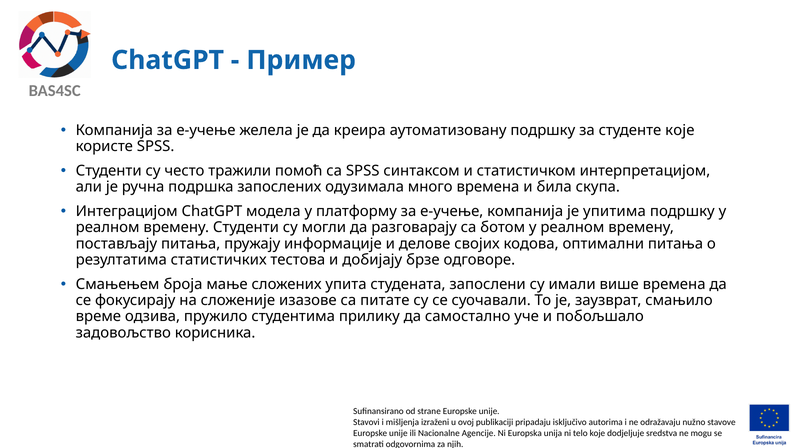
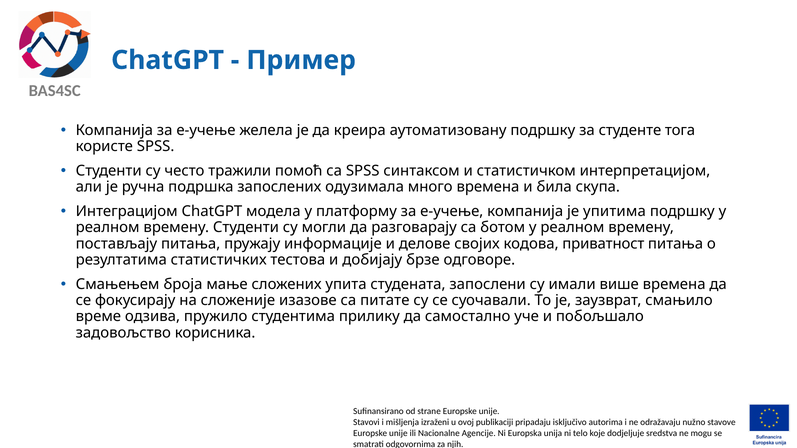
које: које -> тога (680, 130)
оптимални: оптимални -> приватност (603, 244)
